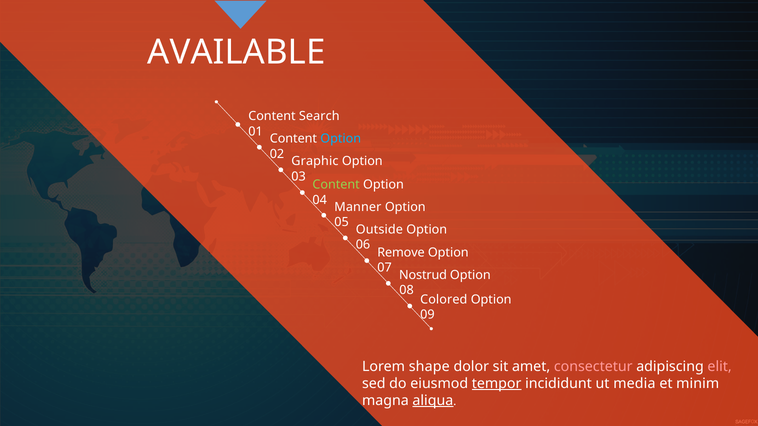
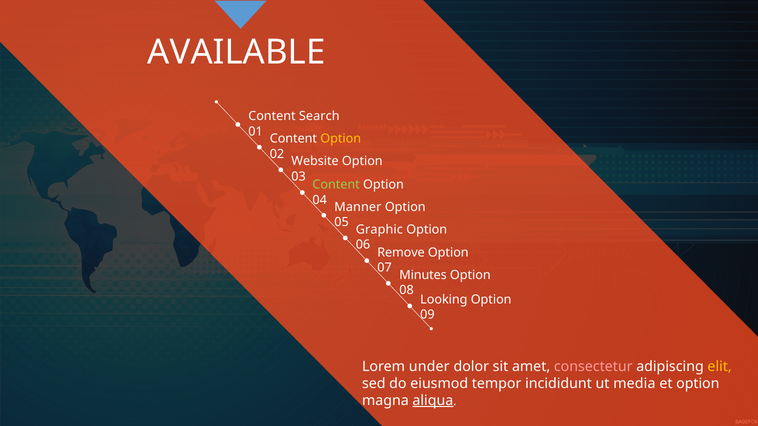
Option colour: light blue -> yellow (341, 139)
Graphic: Graphic -> Website (315, 161)
Outside: Outside -> Graphic (379, 230)
Nostrud: Nostrud -> Minutes (423, 275)
Colored: Colored -> Looking (444, 300)
shape: shape -> under (429, 367)
elit colour: pink -> yellow (720, 367)
tempor underline: present -> none (497, 384)
et minim: minim -> option (698, 384)
